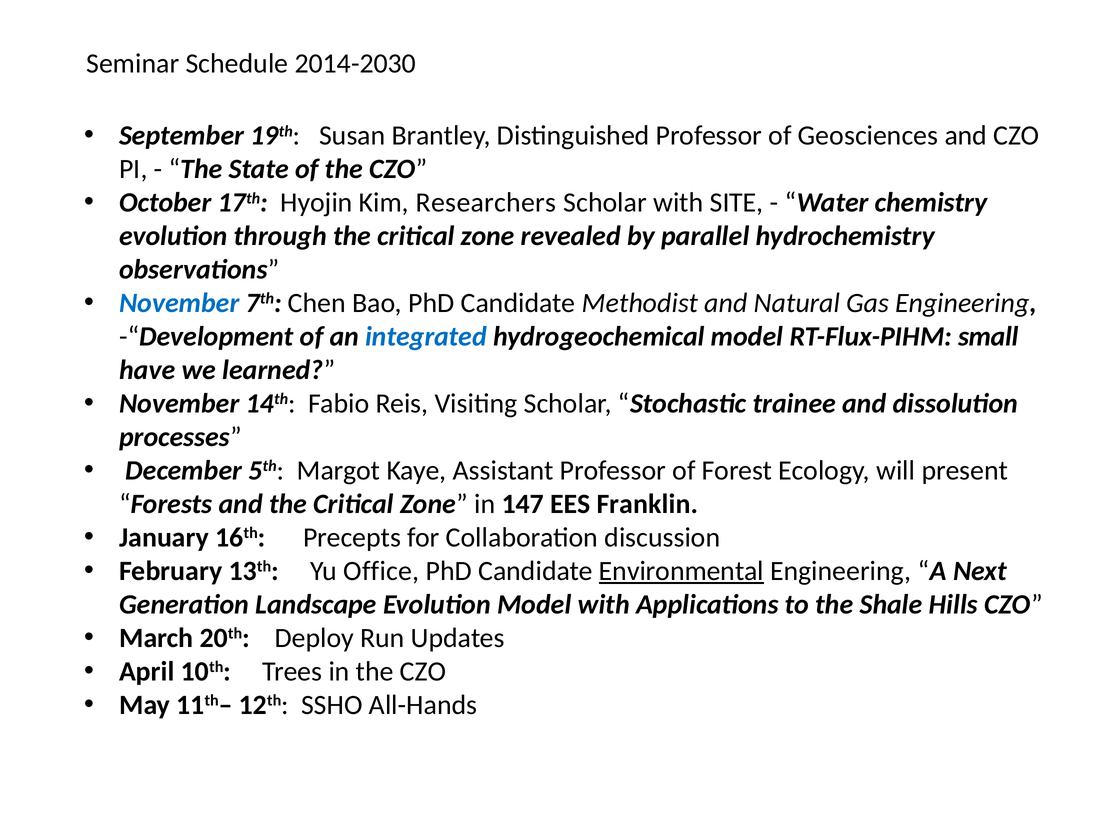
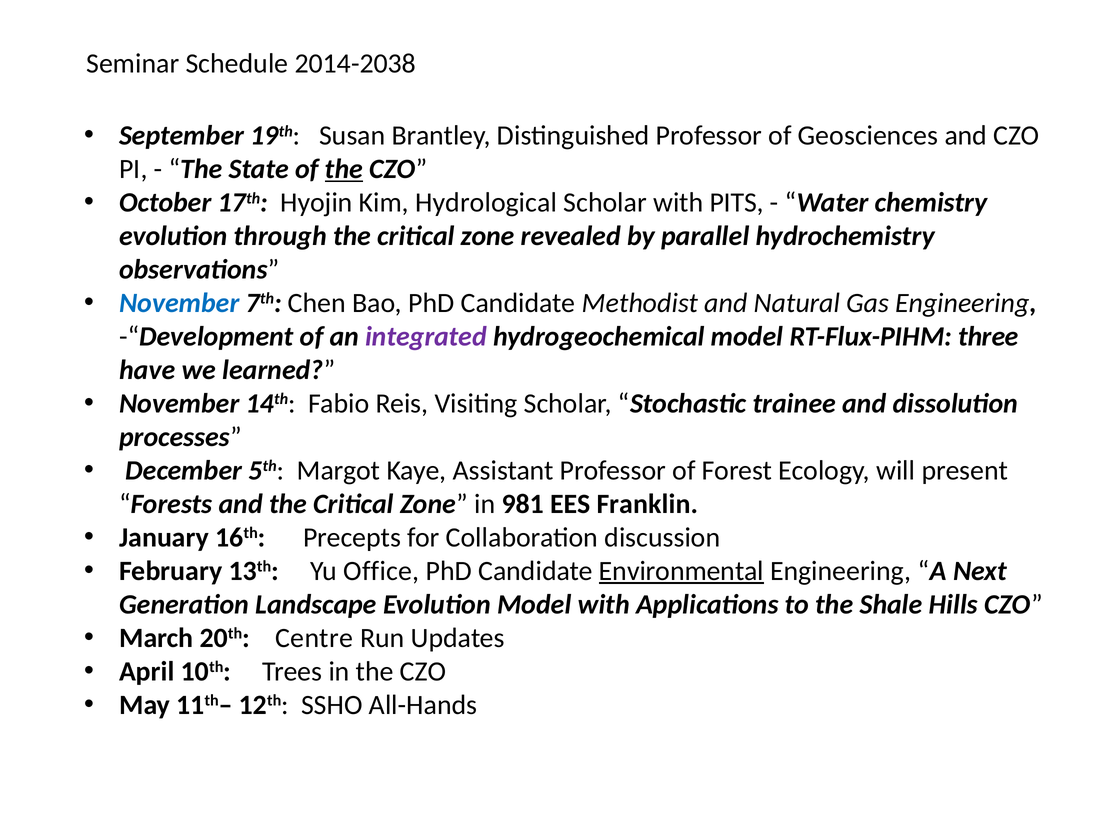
2014-2030: 2014-2030 -> 2014-2038 (355, 63)
the underline: none -> present (344, 169)
Researchers: Researchers -> Hydrological (486, 203)
SITE: SITE -> PITS (737, 203)
integrated colour: blue -> purple (426, 337)
small: small -> three (988, 337)
147: 147 -> 981 (523, 504)
Deploy: Deploy -> Centre (314, 638)
